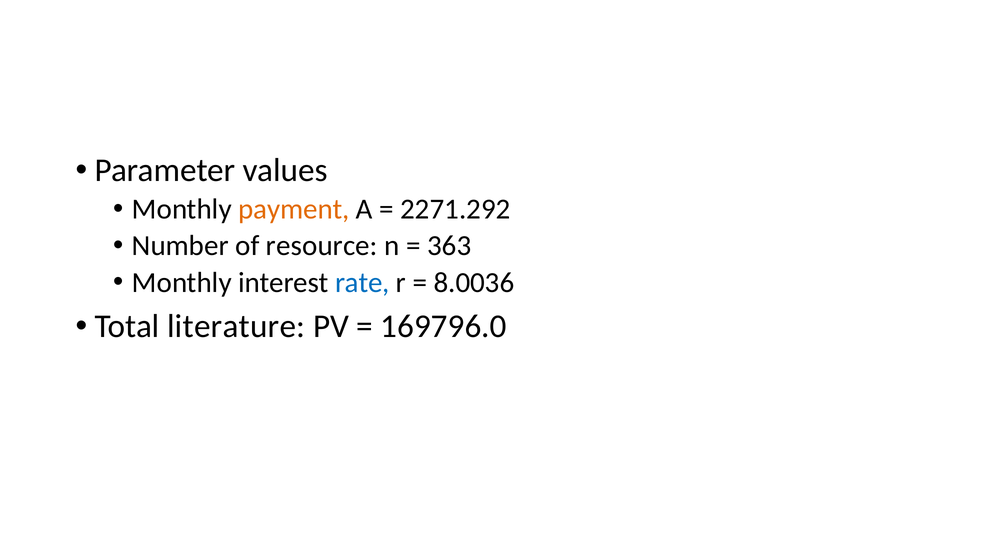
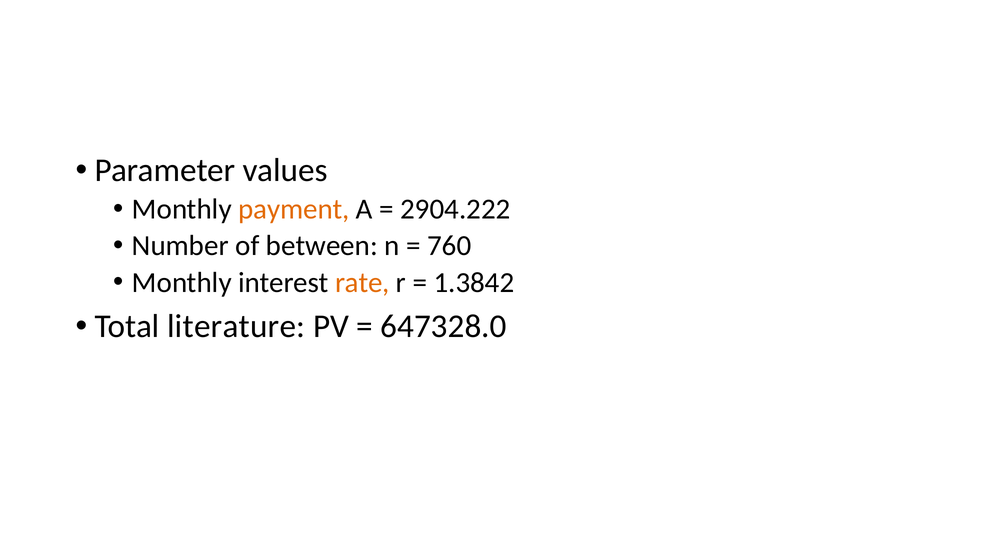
2271.292: 2271.292 -> 2904.222 (455, 209)
resource: resource -> between (322, 246)
363: 363 -> 760 (449, 246)
rate colour: blue -> orange (362, 283)
8.0036: 8.0036 -> 1.3842 (474, 283)
169796.0: 169796.0 -> 647328.0 (444, 327)
